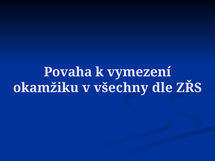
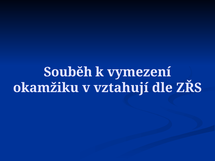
Povaha: Povaha -> Souběh (68, 72)
všechny: všechny -> vztahují (121, 88)
